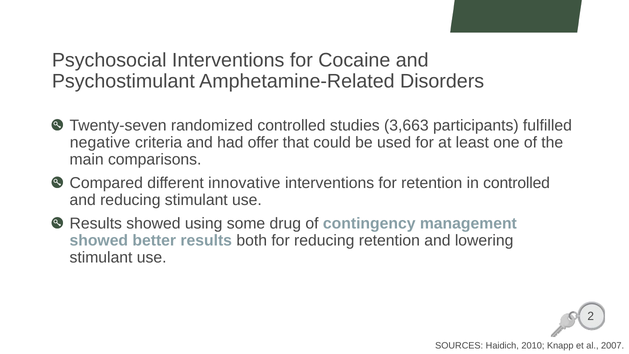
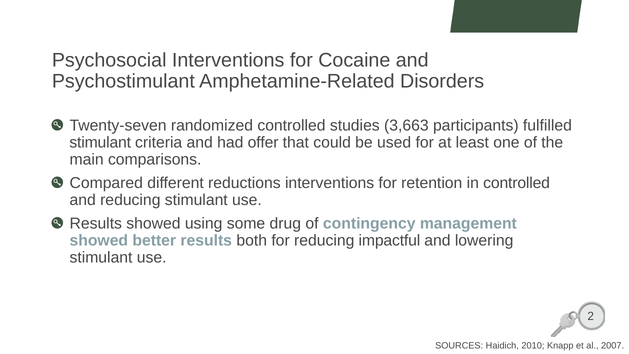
negative: negative -> stimulant (100, 143)
innovative: innovative -> reductions (244, 183)
reducing retention: retention -> impactful (389, 241)
